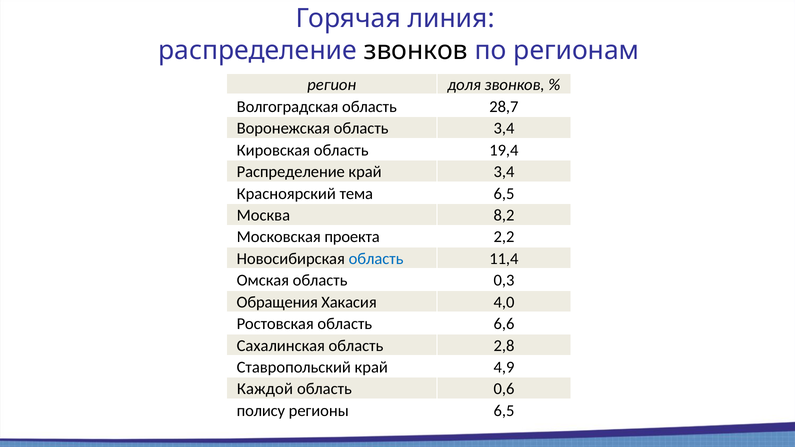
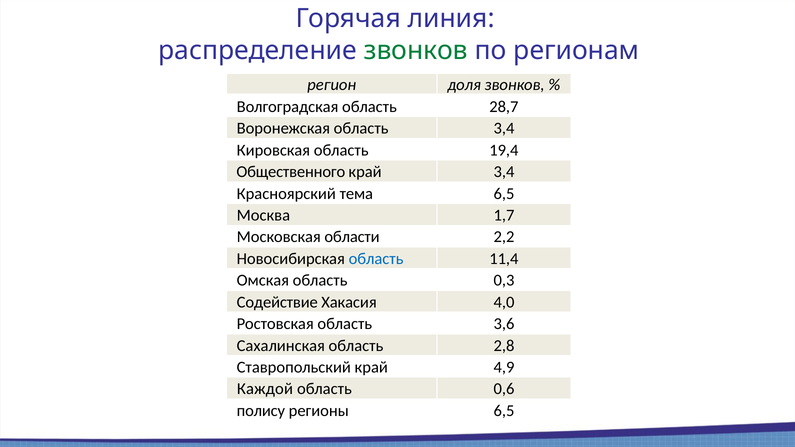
звонков colour: black -> green (416, 50)
Распределение: Распределение -> Общественного (291, 172)
8,2: 8,2 -> 1,7 (504, 215)
проекта: проекта -> области (352, 237)
Обращения: Обращения -> Содействие (277, 302)
6,6: 6,6 -> 3,6 (504, 324)
